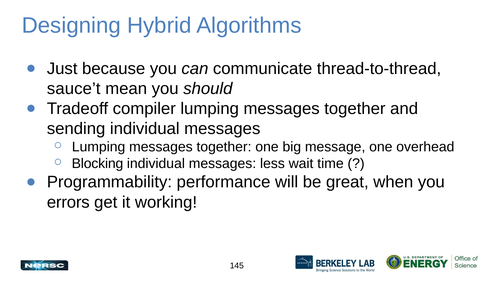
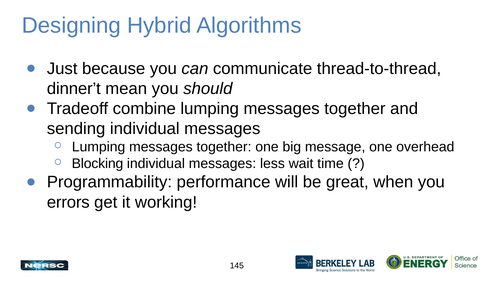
sauce’t: sauce’t -> dinner’t (74, 88)
compiler: compiler -> combine (144, 109)
